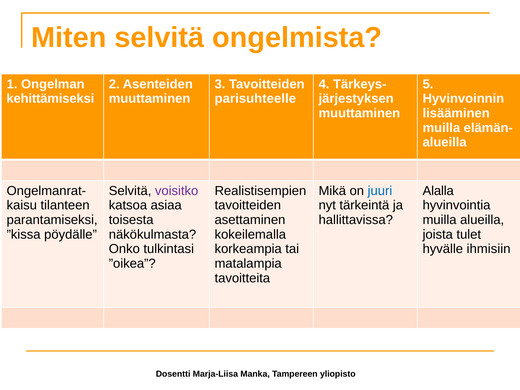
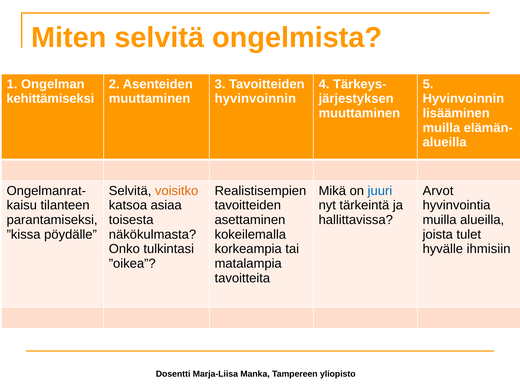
parisuhteelle: parisuhteelle -> hyvinvoinnin (255, 99)
voisitko colour: purple -> orange (177, 191)
Alalla: Alalla -> Arvot (438, 191)
